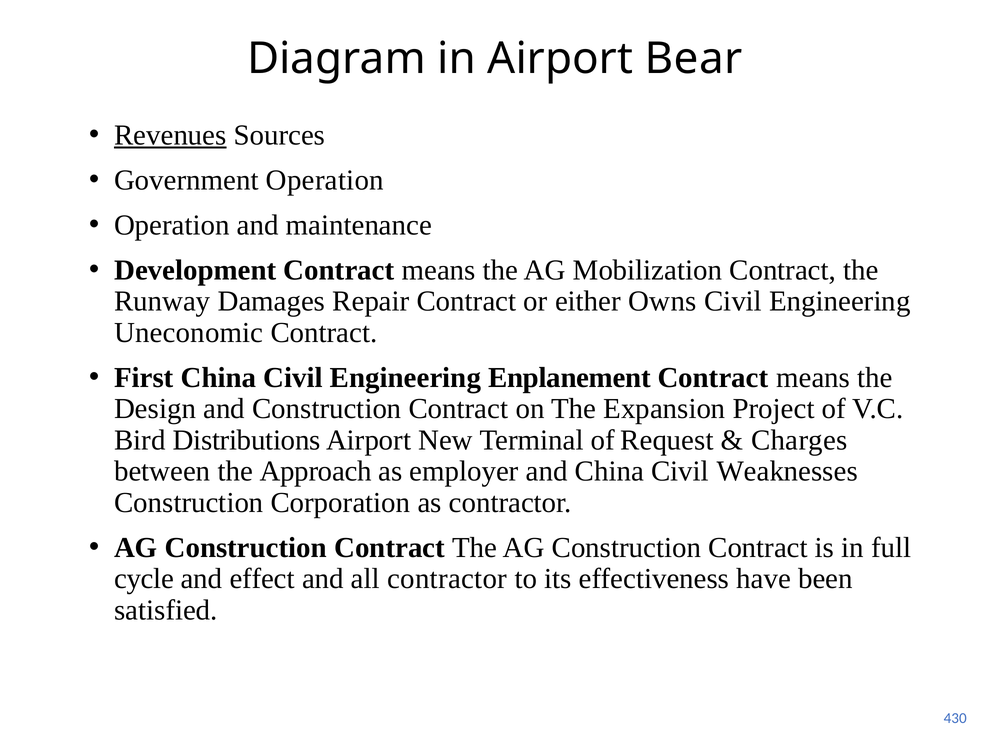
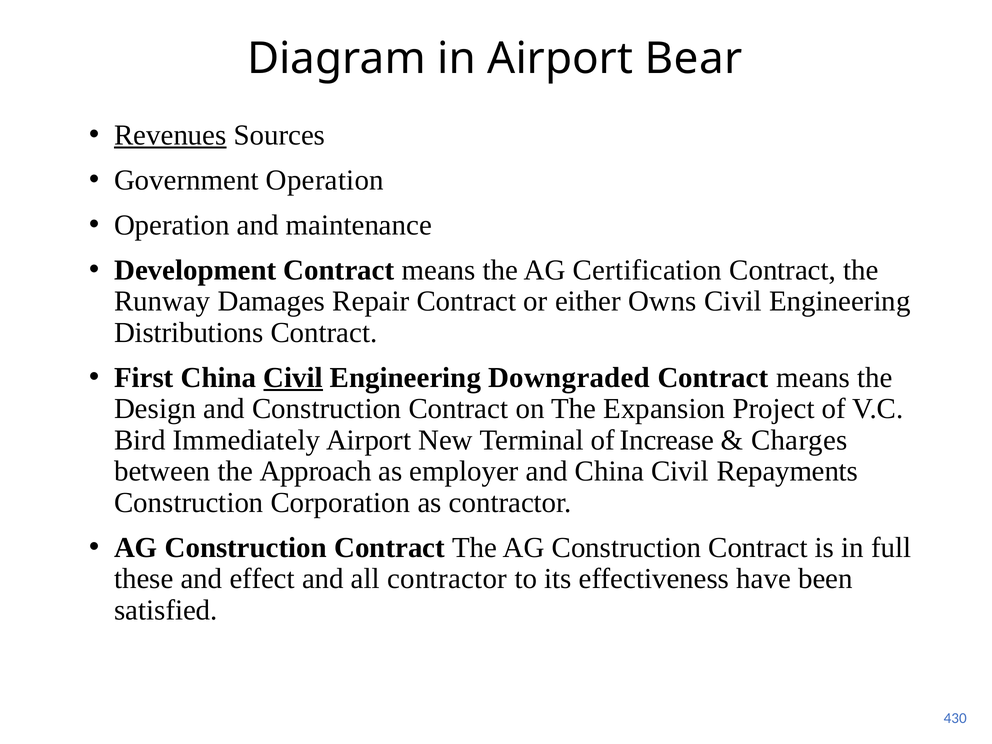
Mobilization: Mobilization -> Certification (647, 270)
Uneconomic: Uneconomic -> Distributions (189, 333)
Civil underline: none -> present (293, 378)
Enplanement: Enplanement -> Downgraded (569, 378)
Distributions: Distributions -> Immediately (246, 440)
Request: Request -> Increase (667, 440)
Weaknesses: Weaknesses -> Repayments (787, 471)
cycle: cycle -> these (144, 579)
